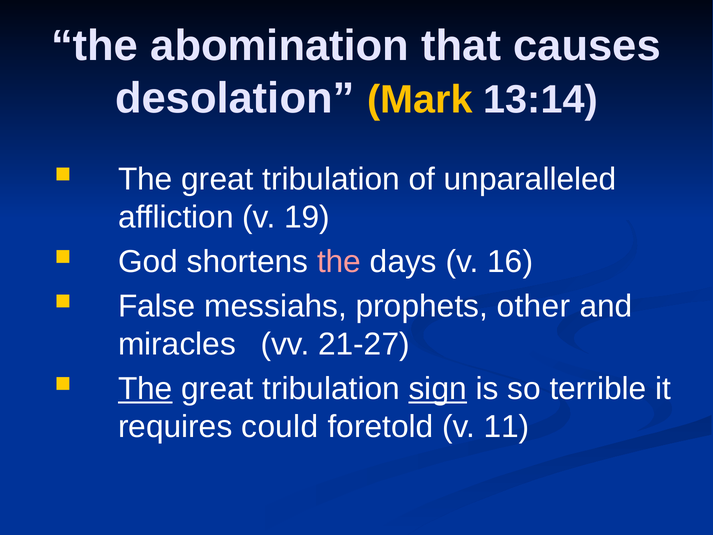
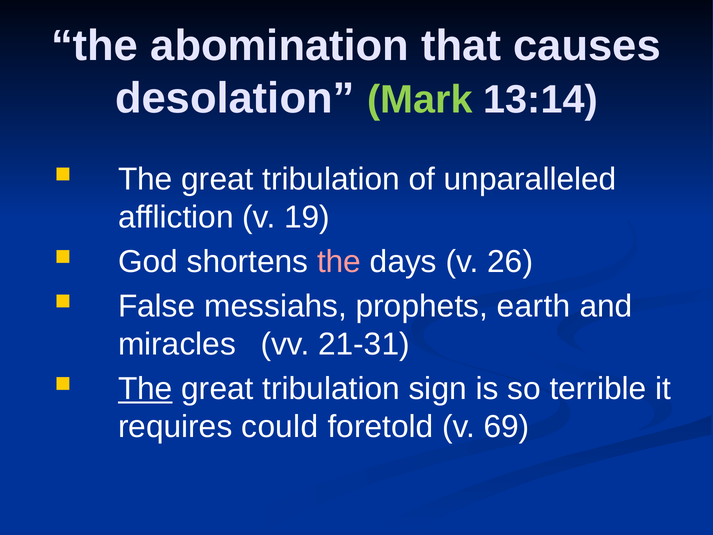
Mark colour: yellow -> light green (420, 99)
16: 16 -> 26 (510, 262)
other: other -> earth (534, 306)
21-27: 21-27 -> 21-31 (364, 344)
sign underline: present -> none (438, 388)
11: 11 -> 69 (507, 427)
